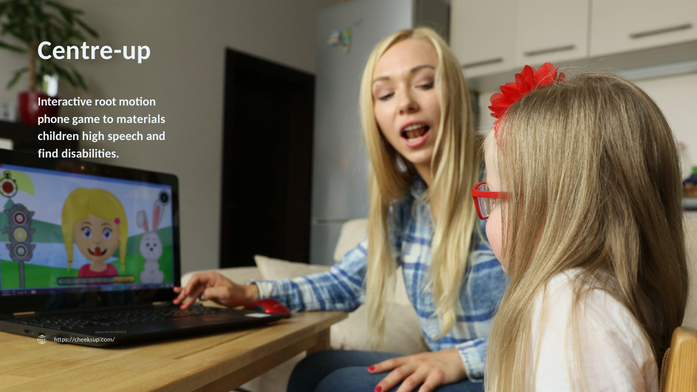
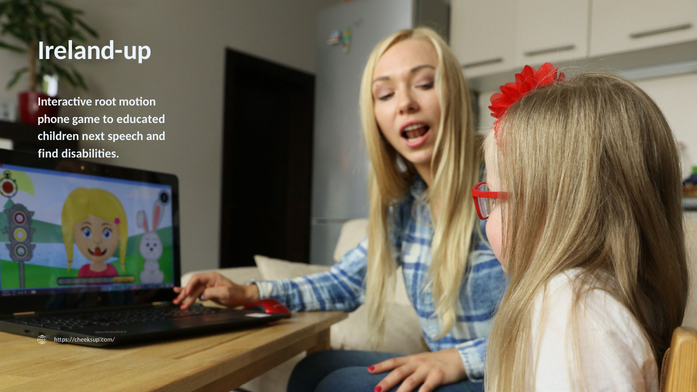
Centre-up: Centre-up -> Ireland-up (95, 50)
materials: materials -> educated (141, 119)
high: high -> next (93, 136)
